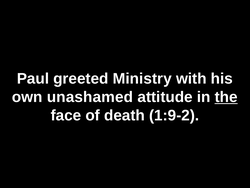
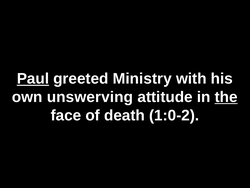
Paul underline: none -> present (33, 78)
unashamed: unashamed -> unswerving (90, 97)
1:9-2: 1:9-2 -> 1:0-2 (174, 115)
